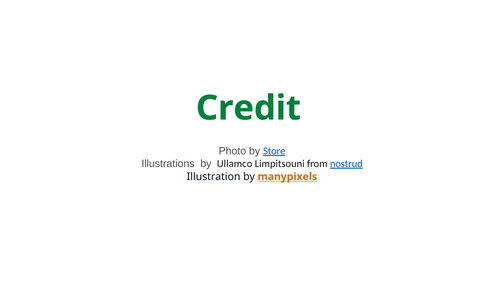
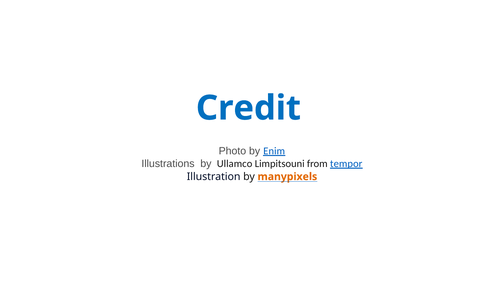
Credit colour: green -> blue (248, 108)
Store: Store -> Enim (274, 151)
nostrud: nostrud -> tempor (346, 164)
